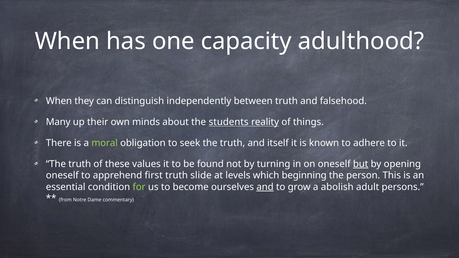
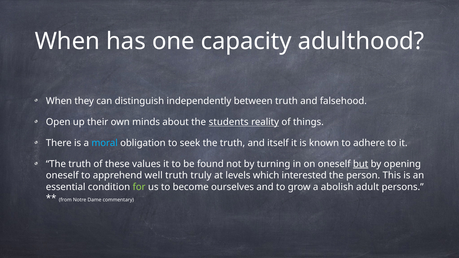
Many: Many -> Open (58, 122)
moral colour: light green -> light blue (105, 143)
first: first -> well (154, 176)
slide: slide -> truly (201, 176)
beginning: beginning -> interested (304, 176)
and underline: present -> none (265, 187)
